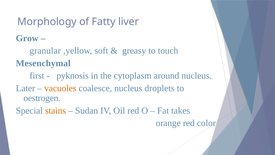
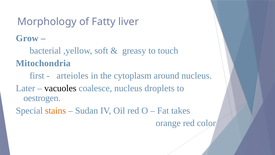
granular: granular -> bacterial (45, 51)
Mesenchymal: Mesenchymal -> Mitochondria (43, 63)
pyknosis: pyknosis -> arteioles (73, 76)
vacuoles colour: orange -> black (60, 88)
